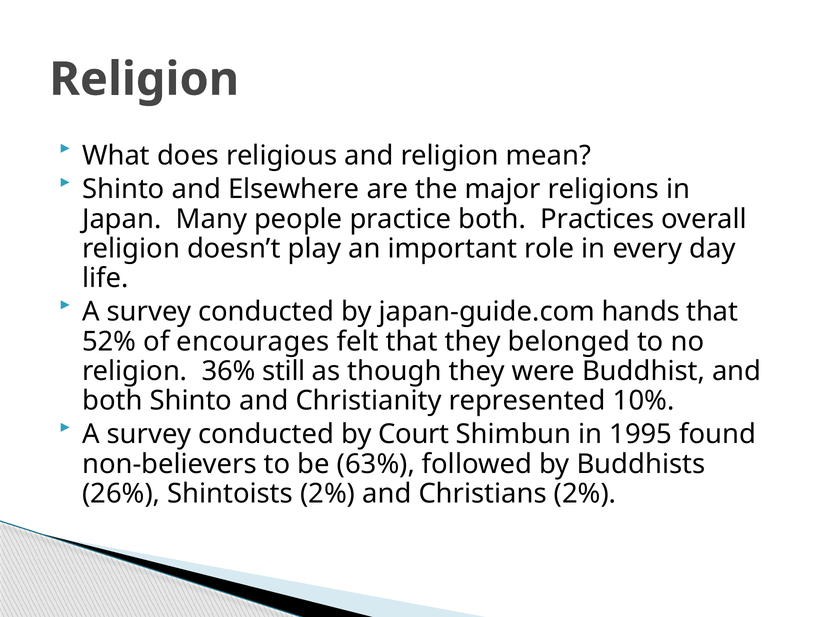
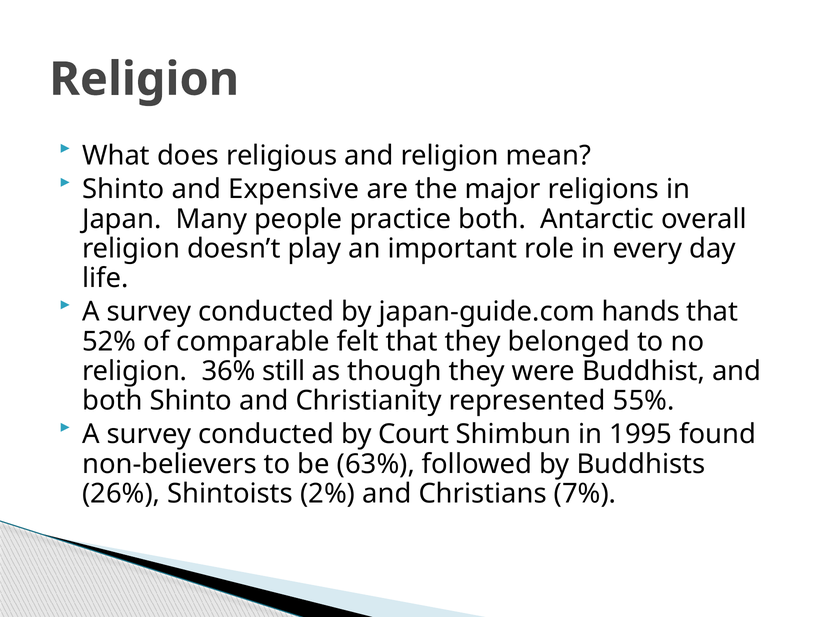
Elsewhere: Elsewhere -> Expensive (294, 189)
Practices: Practices -> Antarctic (597, 219)
encourages: encourages -> comparable (253, 342)
10%: 10% -> 55% (644, 401)
Christians 2%: 2% -> 7% (585, 494)
